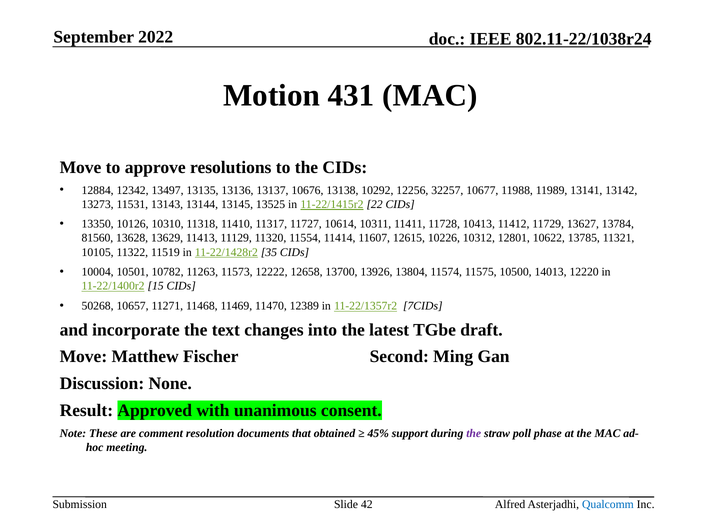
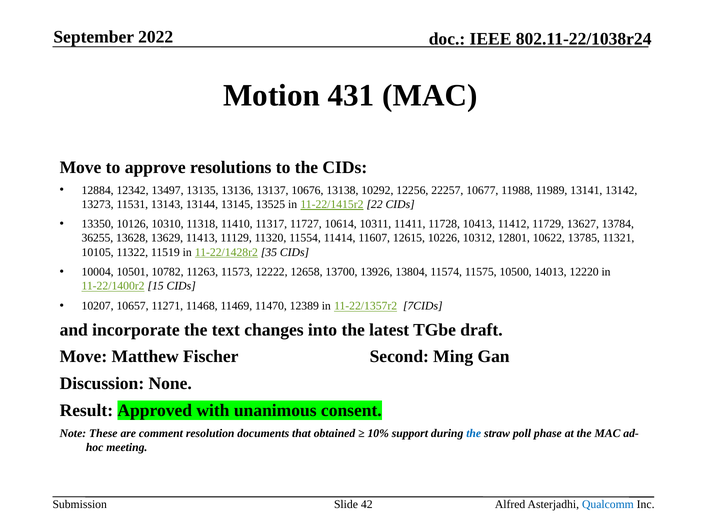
32257: 32257 -> 22257 (447, 190)
81560: 81560 -> 36255 (97, 238)
50268: 50268 -> 10207 (98, 306)
45%: 45% -> 10% (378, 433)
the colour: purple -> blue (474, 433)
